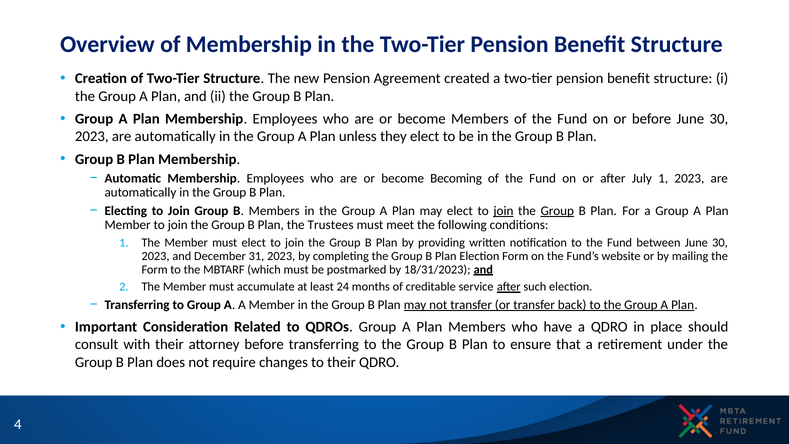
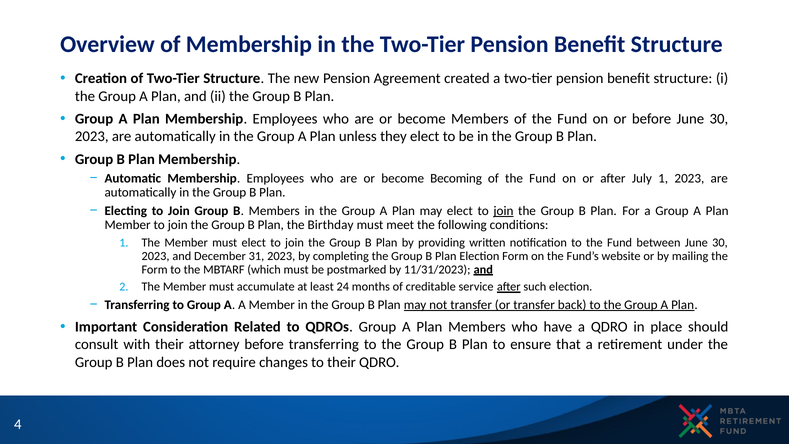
Group underline: present -> none (557, 211)
Trustees: Trustees -> Birthday (331, 225)
18/31/2023: 18/31/2023 -> 11/31/2023 (437, 269)
